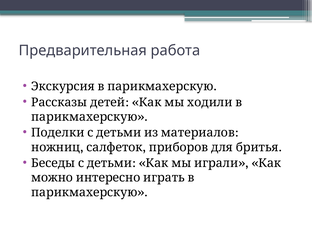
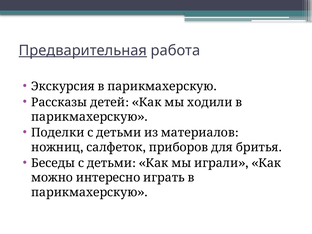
Предварительная underline: none -> present (83, 50)
